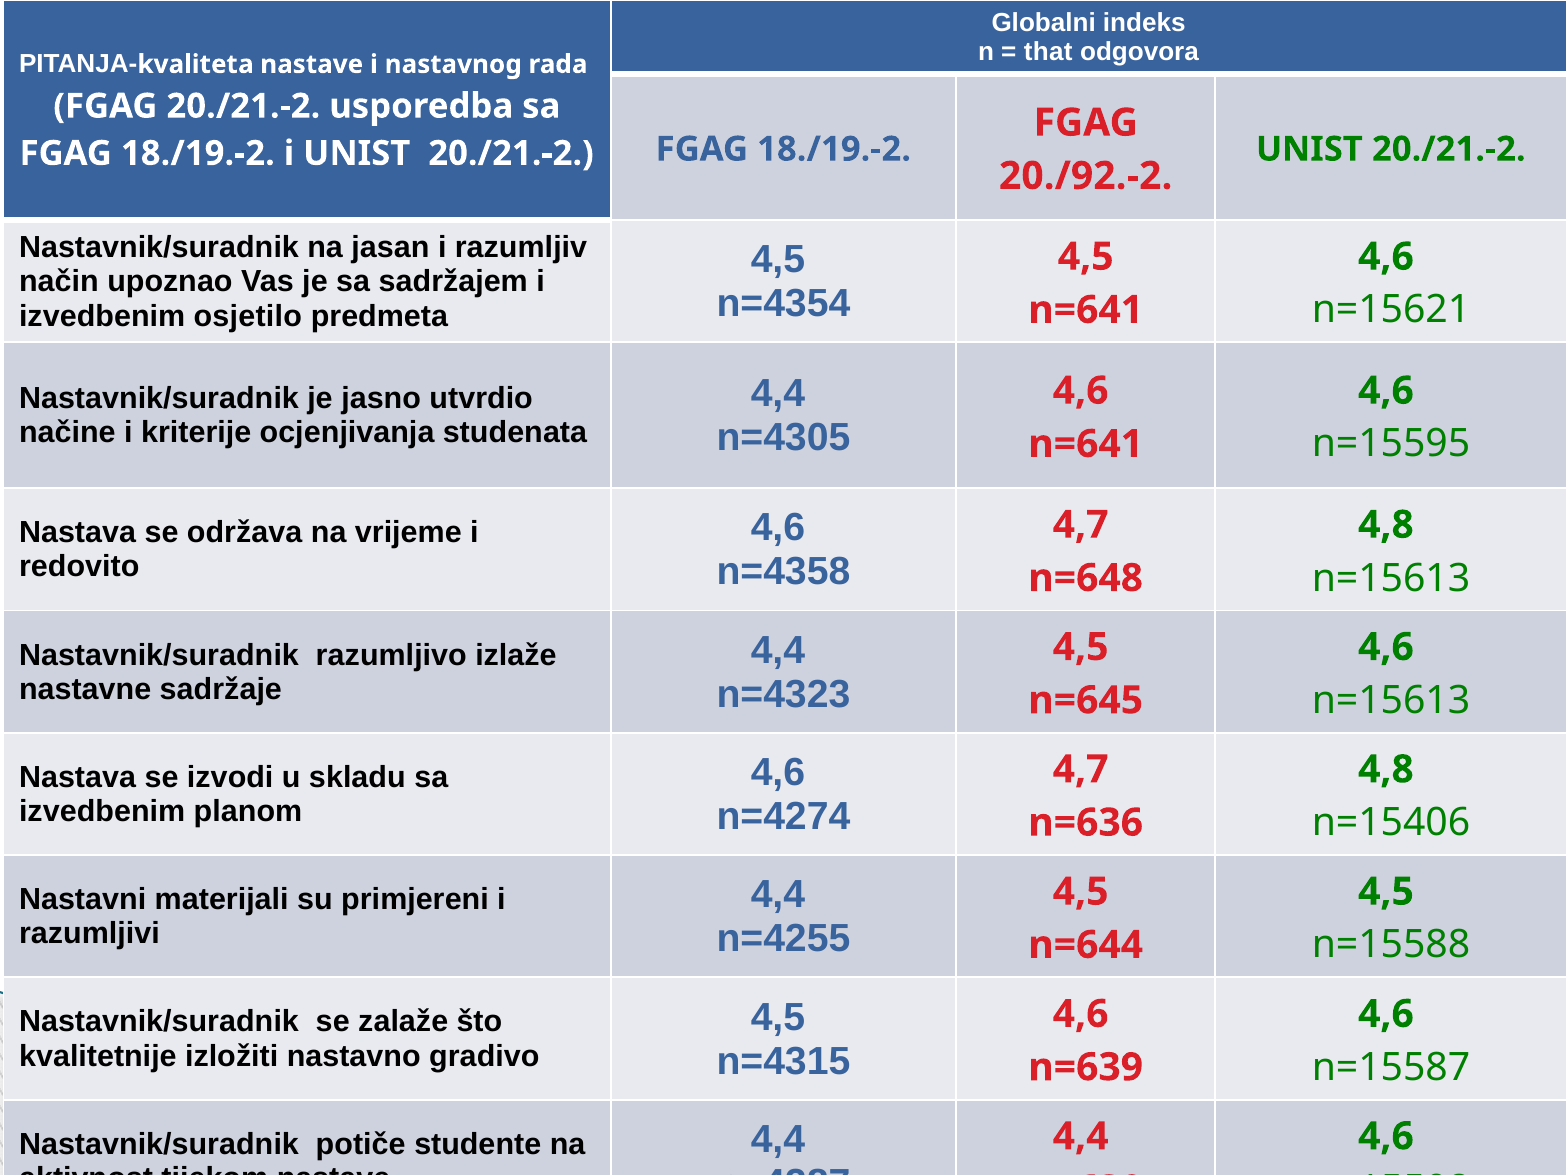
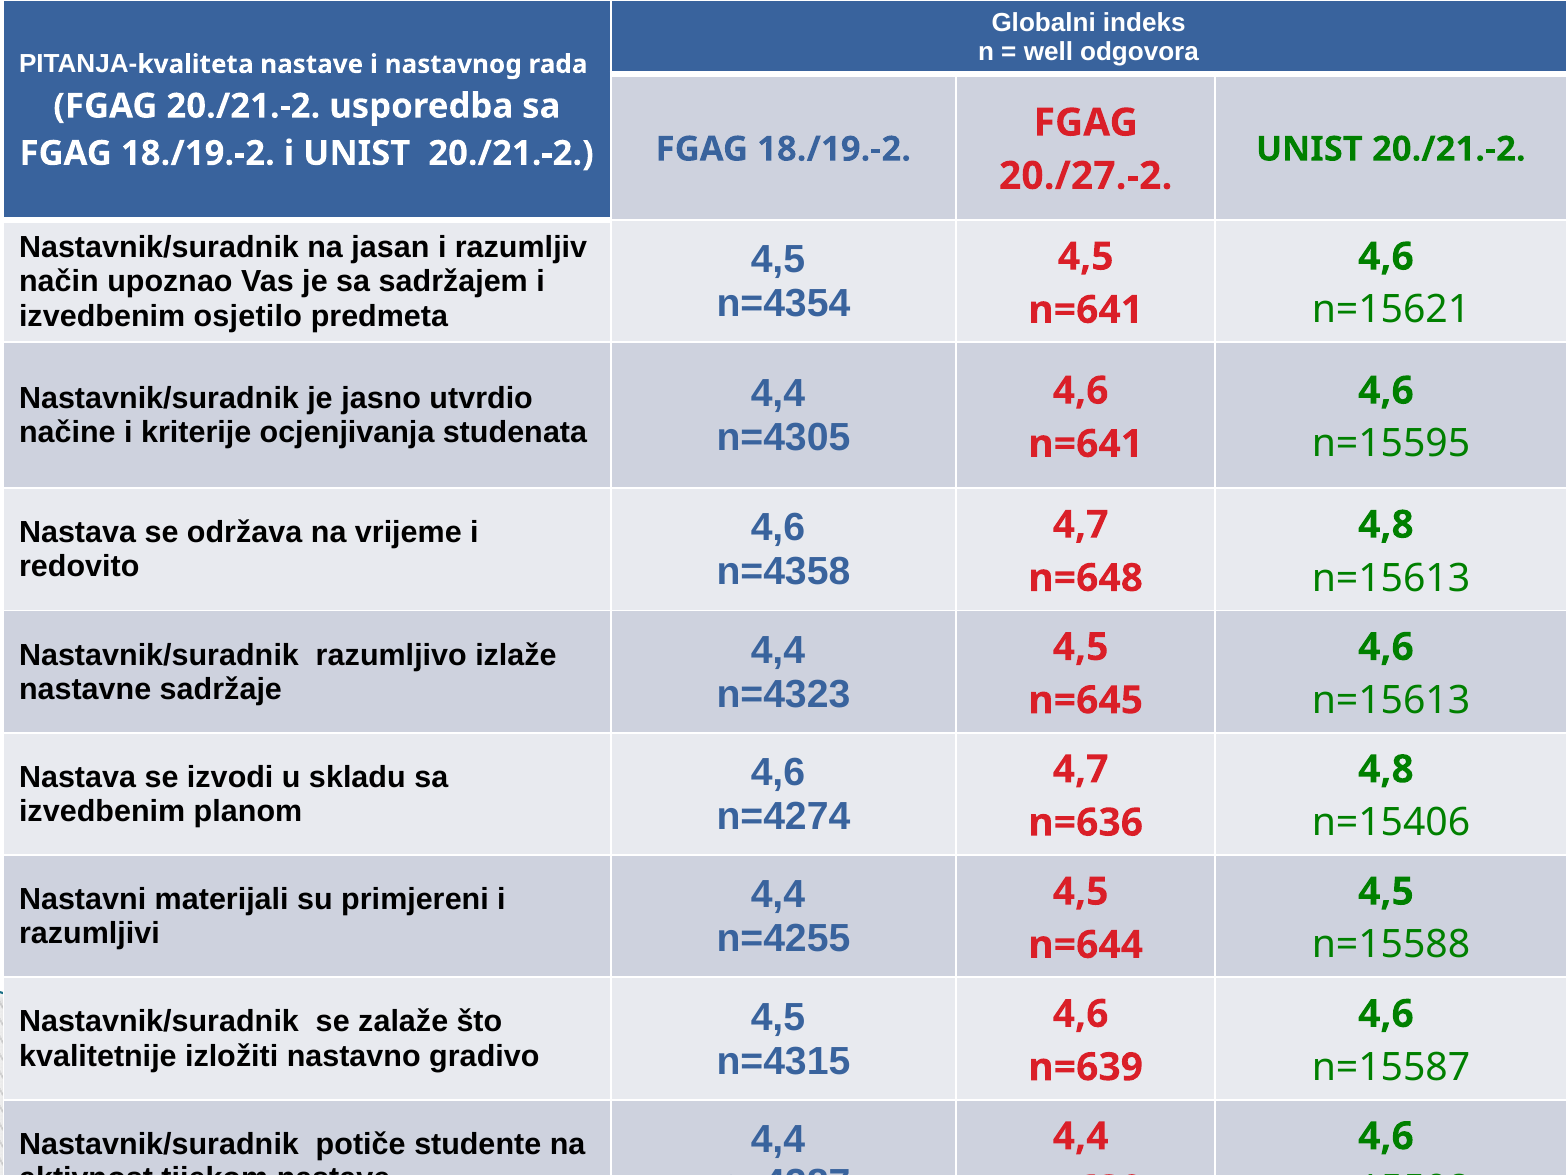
that: that -> well (1048, 52)
20./92.-2: 20./92.-2 -> 20./27.-2 (1086, 176)
